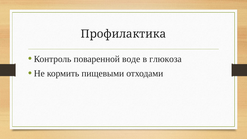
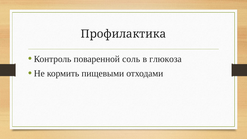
воде: воде -> соль (131, 59)
